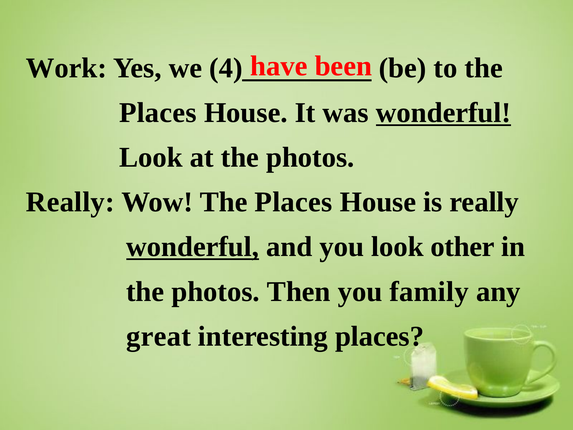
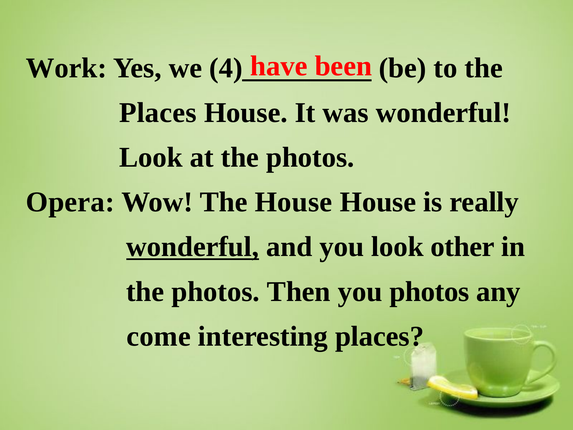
wonderful underline: present -> none (443, 113)
Really: Really -> Opera (70, 202)
Wow The Places: Places -> House (293, 202)
you family: family -> photos (429, 291)
great: great -> come (159, 336)
